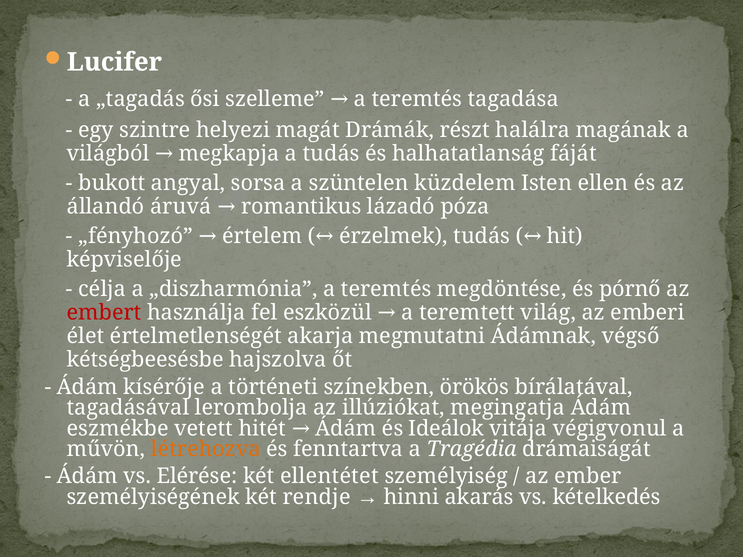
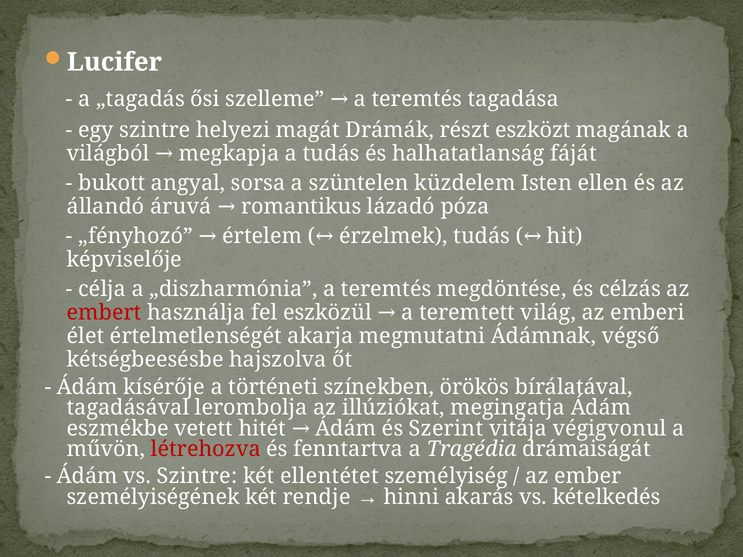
halálra: halálra -> eszközt (533, 130)
pórnő: pórnő -> célzás (630, 289)
Ideálok: Ideálok -> Szerint (446, 429)
létrehozva colour: orange -> red (206, 449)
vs Elérése: Elérése -> Szintre (197, 476)
